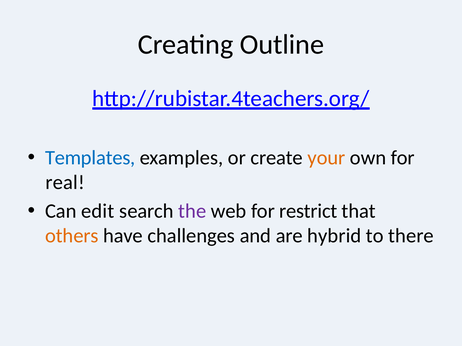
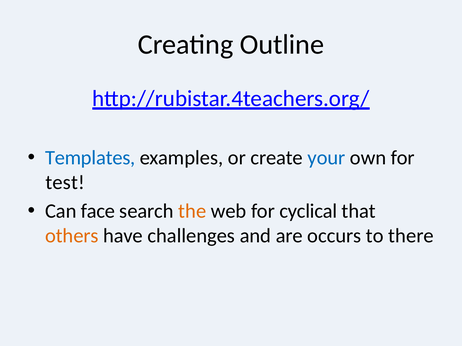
your colour: orange -> blue (326, 158)
real: real -> test (65, 183)
edit: edit -> face (98, 211)
the colour: purple -> orange (192, 211)
restrict: restrict -> cyclical (308, 211)
hybrid: hybrid -> occurs (334, 236)
